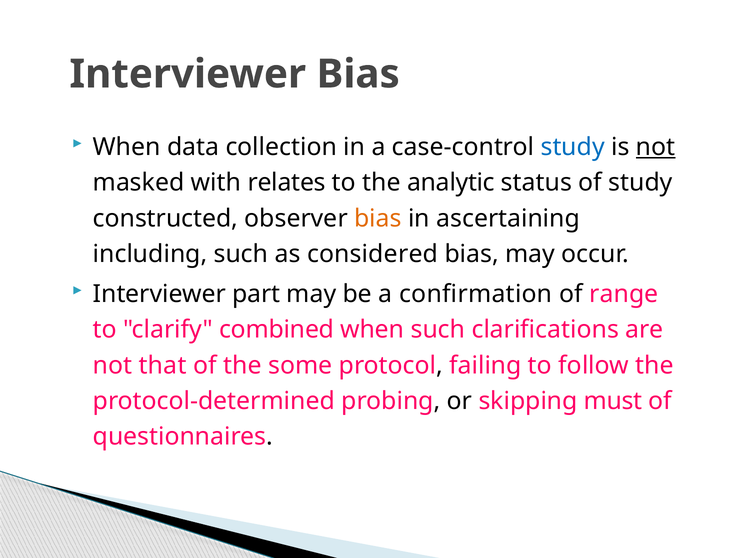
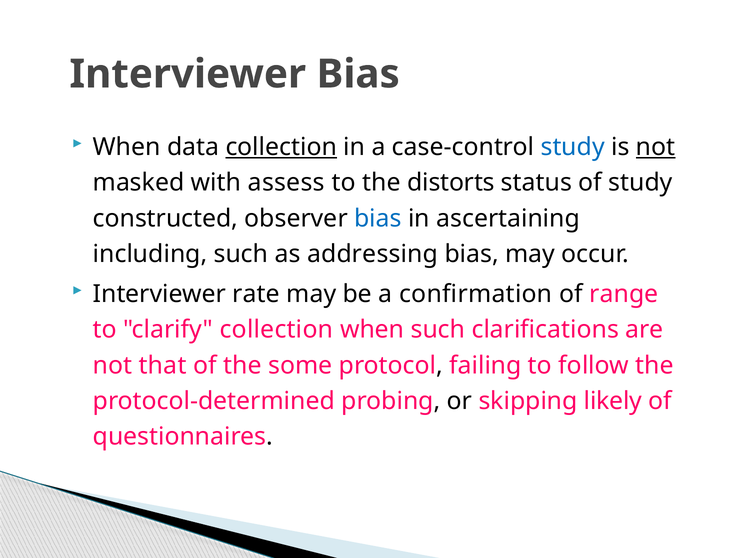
collection underline: none -> present (281, 147)
relates: relates -> assess (286, 183)
analytic: analytic -> distorts (451, 183)
bias colour: orange -> blue (378, 219)
considered: considered -> addressing (373, 254)
part: part -> rate (256, 294)
clarify combined: combined -> collection (276, 330)
must: must -> likely (613, 402)
